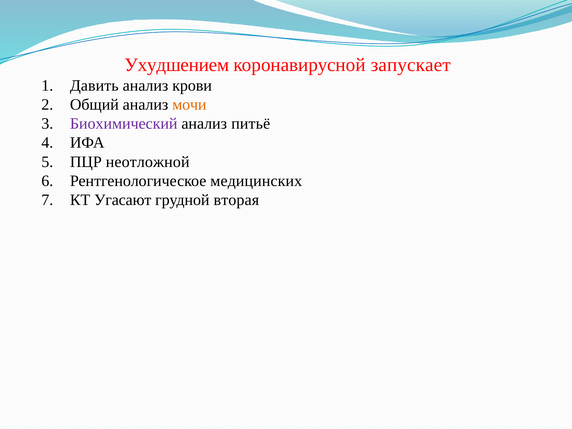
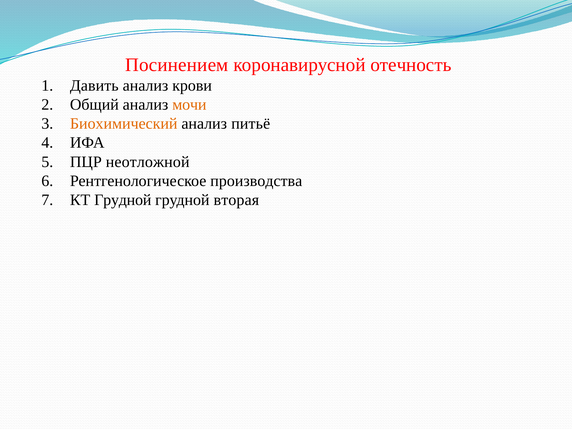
Ухудшением: Ухудшением -> Посинением (177, 65)
запускает: запускает -> отечность (411, 65)
Биохимический colour: purple -> orange (124, 124)
медицинских: медицинских -> производства (256, 181)
КТ Угасают: Угасают -> Грудной (123, 200)
